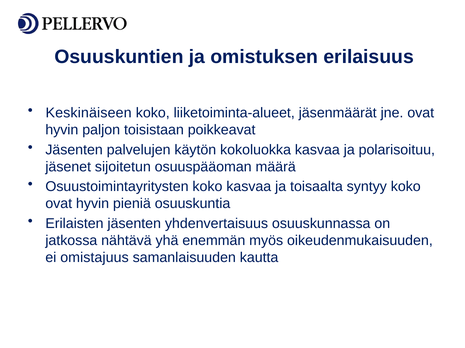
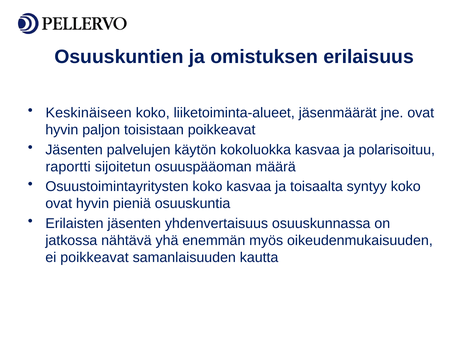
jäsenet: jäsenet -> raportti (68, 167)
ei omistajuus: omistajuus -> poikkeavat (94, 258)
